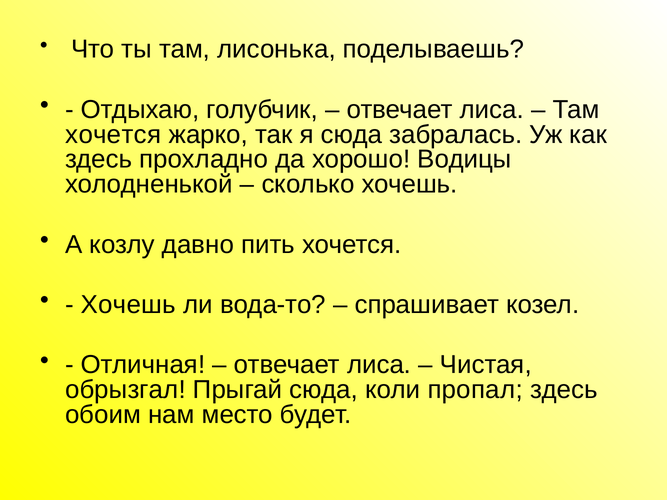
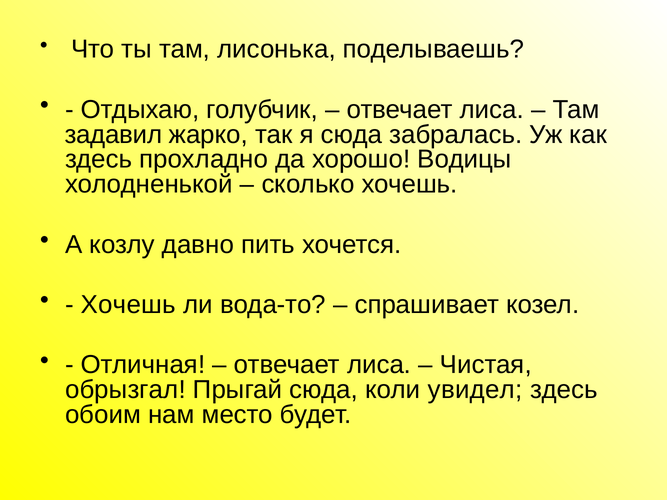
хочется: хочется -> задавил (113, 135)
пропал: пропал -> увидел (475, 390)
